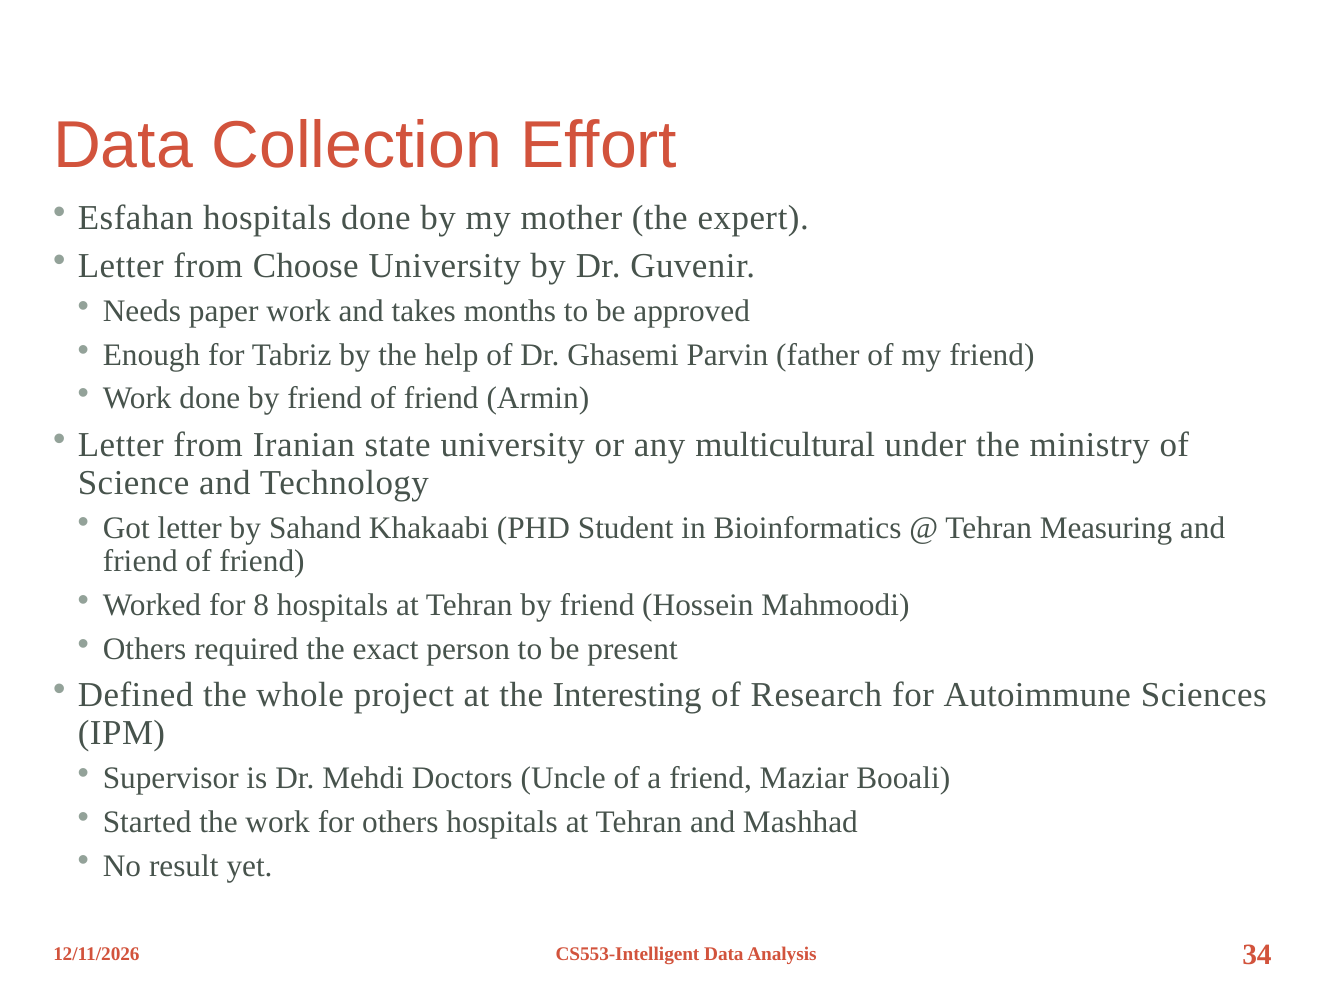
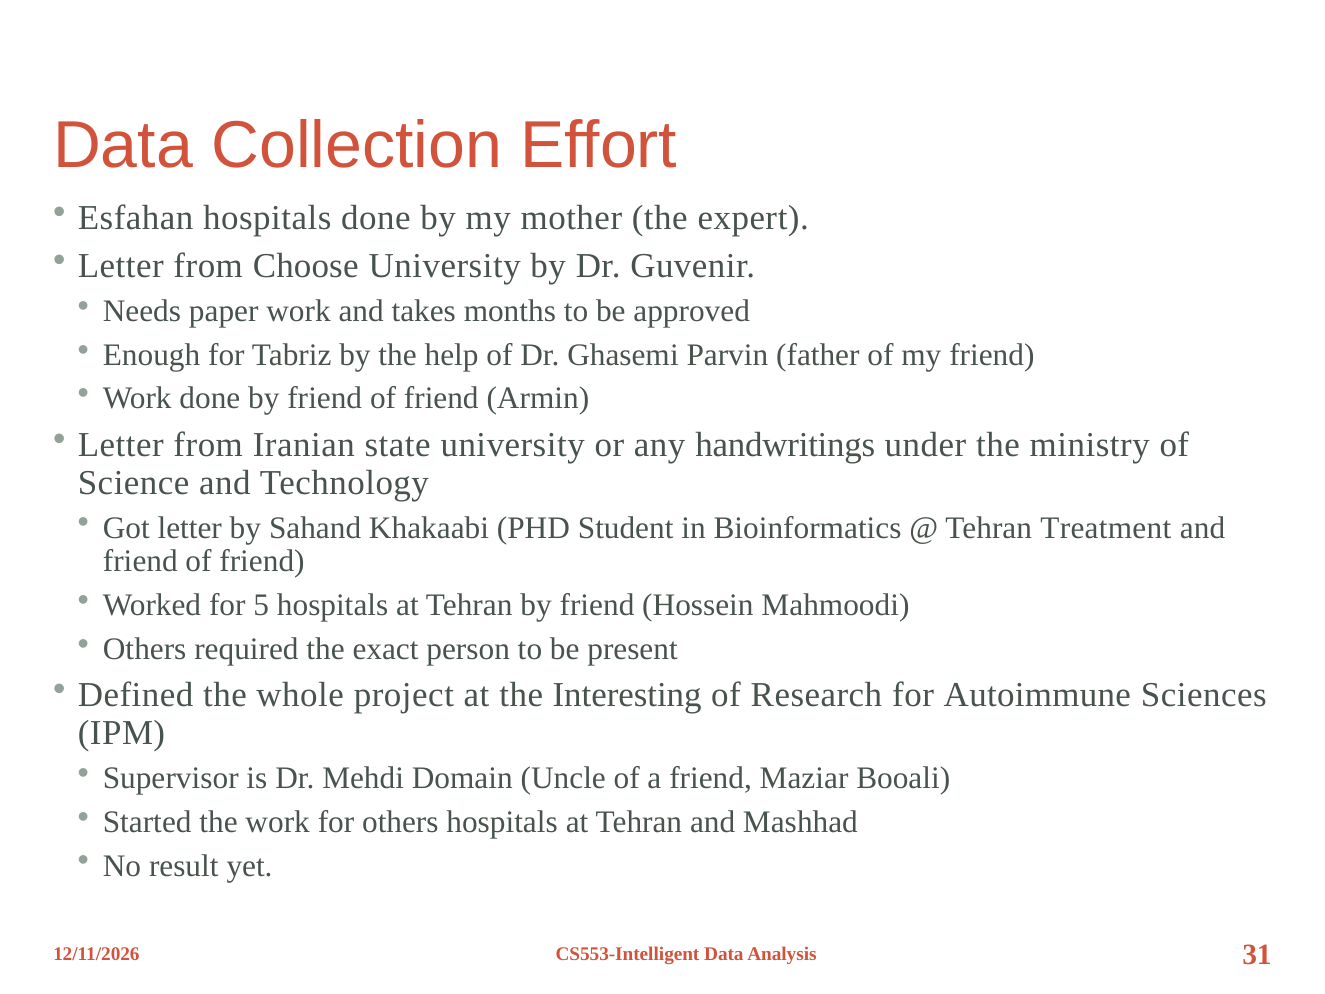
multicultural: multicultural -> handwritings (785, 445)
Measuring: Measuring -> Treatment (1106, 528)
8: 8 -> 5 (261, 605)
Doctors: Doctors -> Domain (462, 778)
34: 34 -> 31 (1257, 955)
